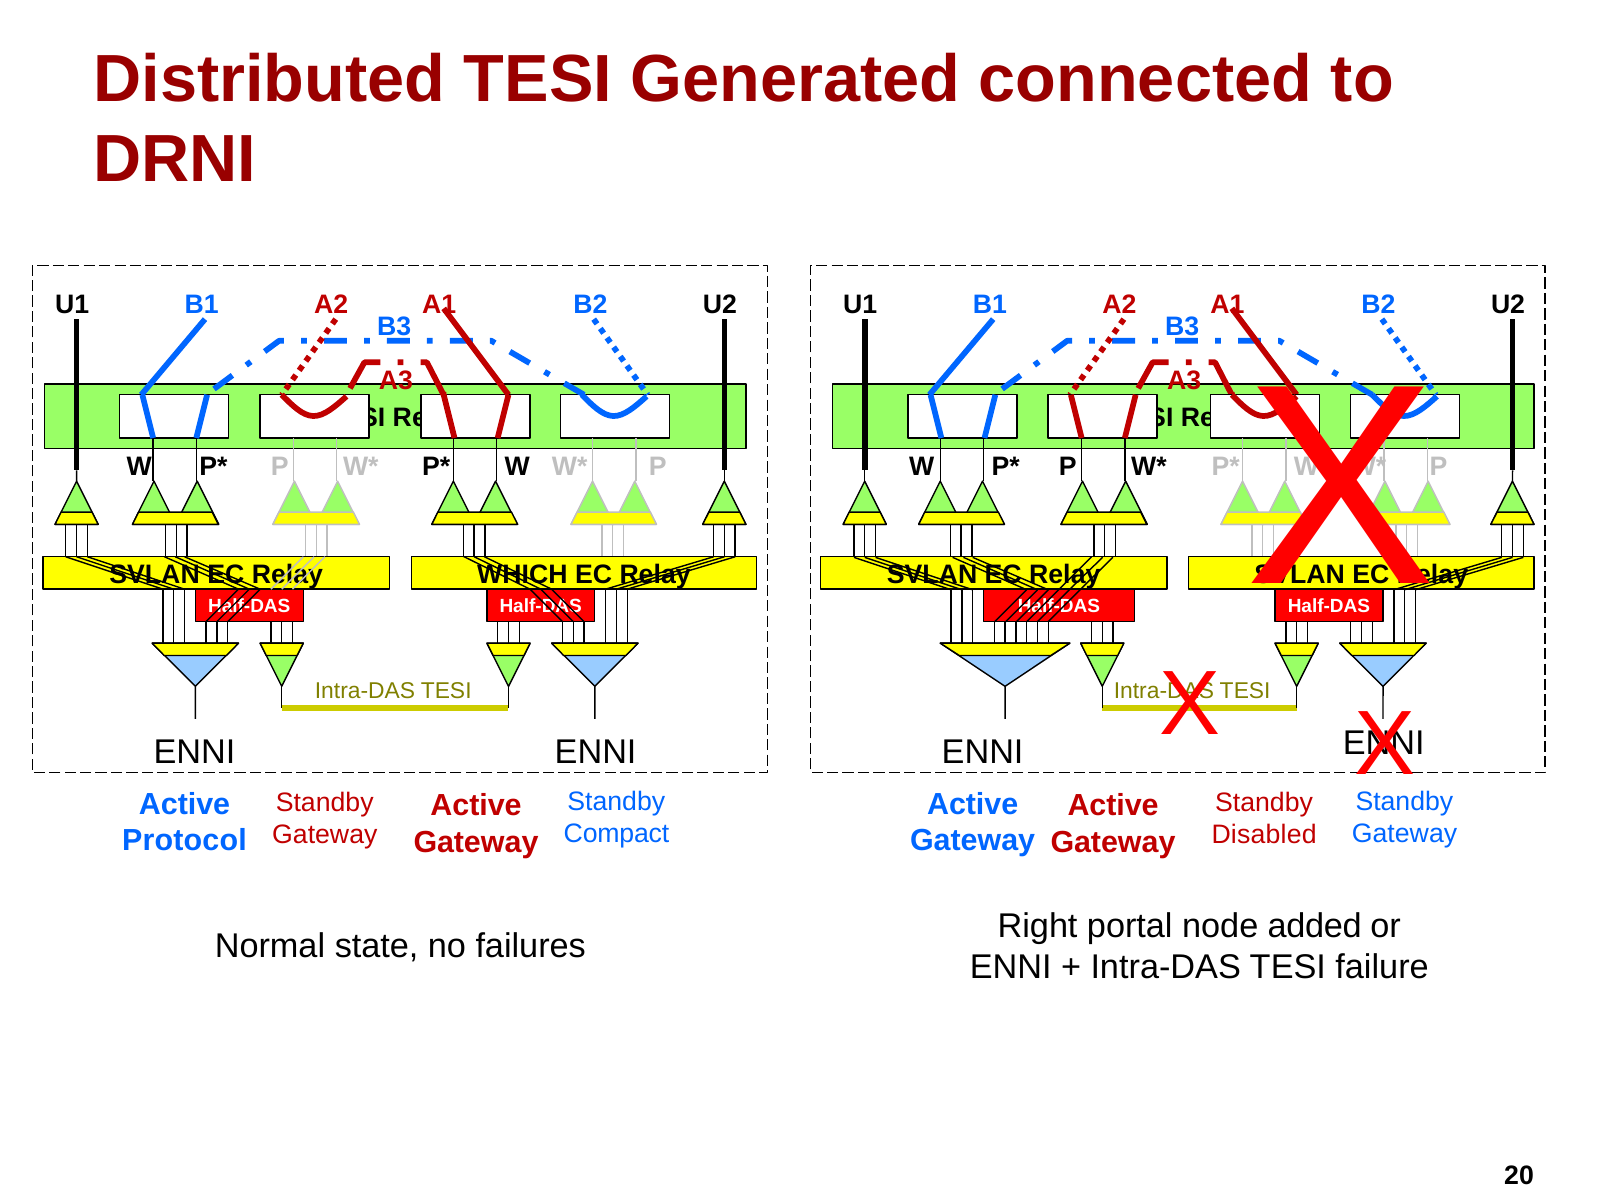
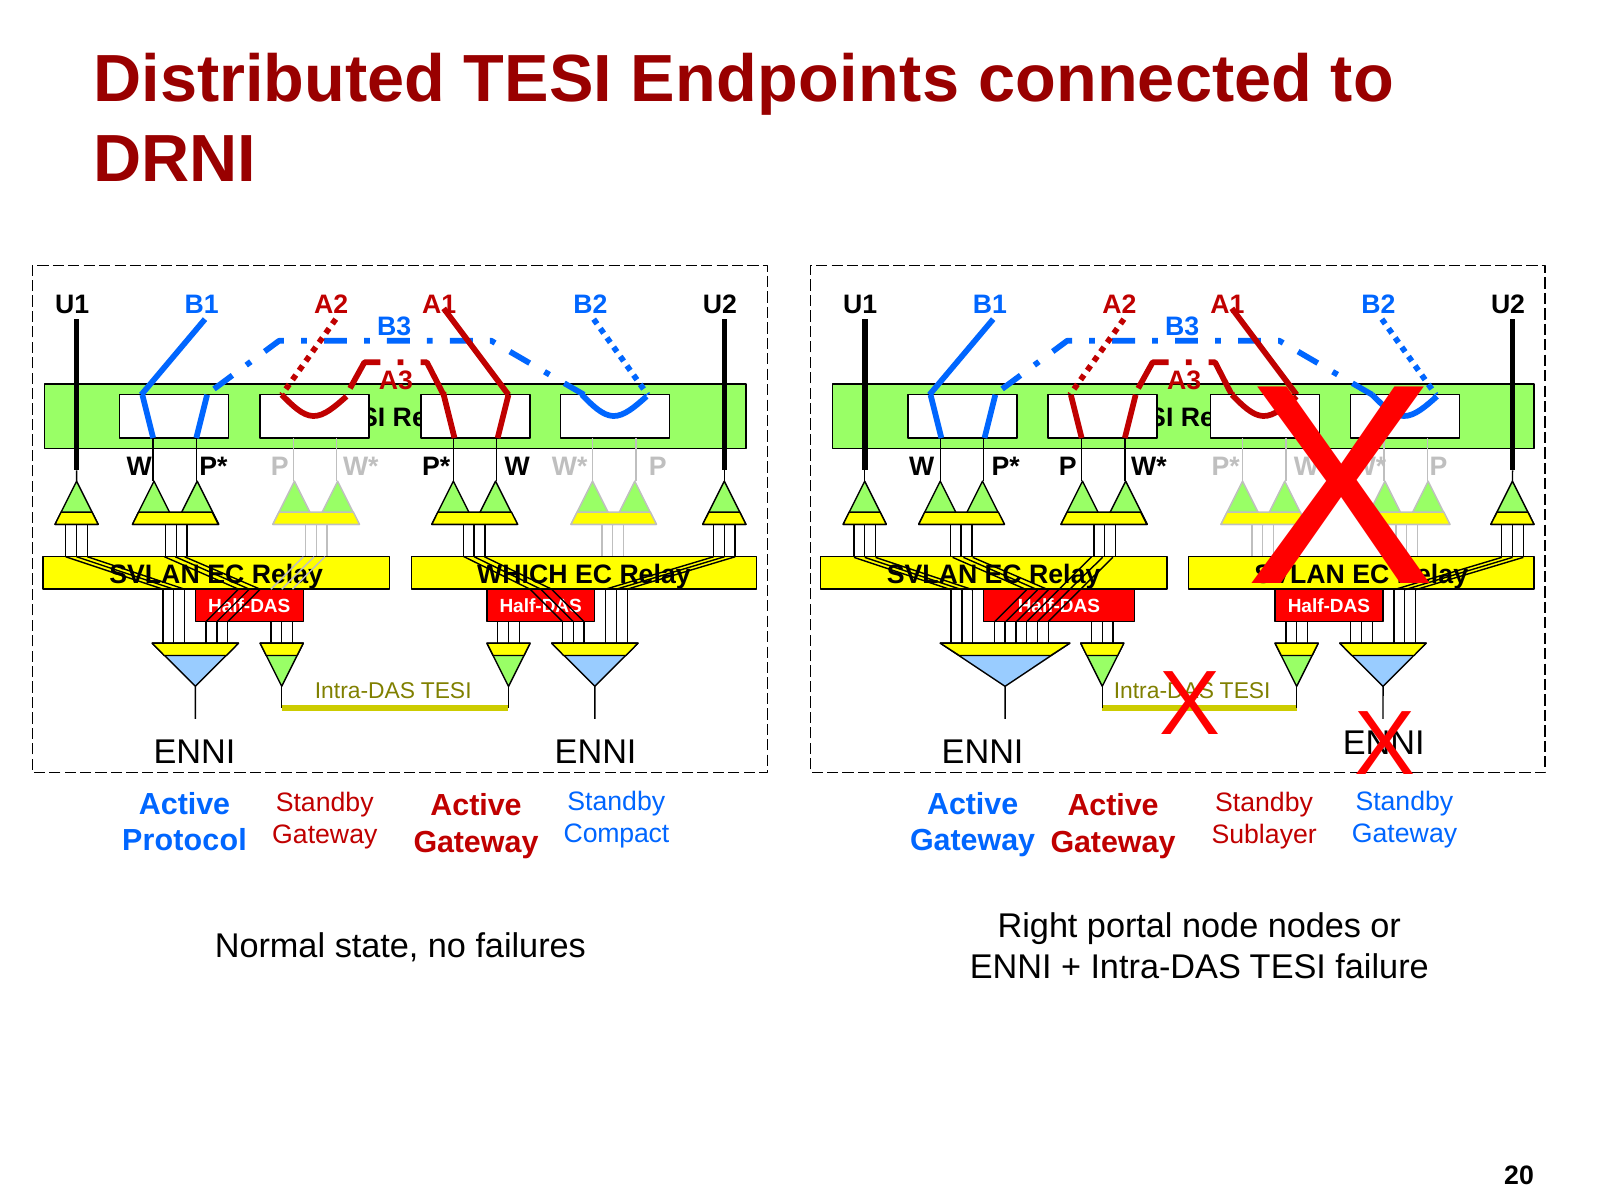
Generated: Generated -> Endpoints (795, 79)
Disabled: Disabled -> Sublayer (1264, 835)
added: added -> nodes (1314, 925)
